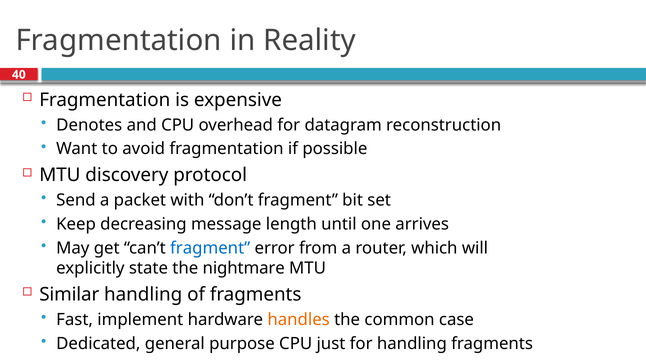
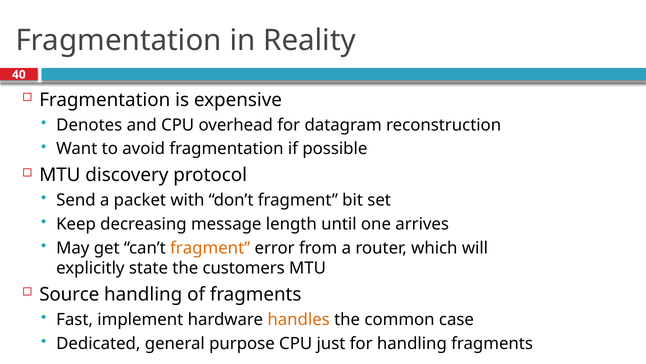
fragment colour: blue -> orange (210, 248)
nightmare: nightmare -> customers (244, 268)
Similar: Similar -> Source (69, 294)
